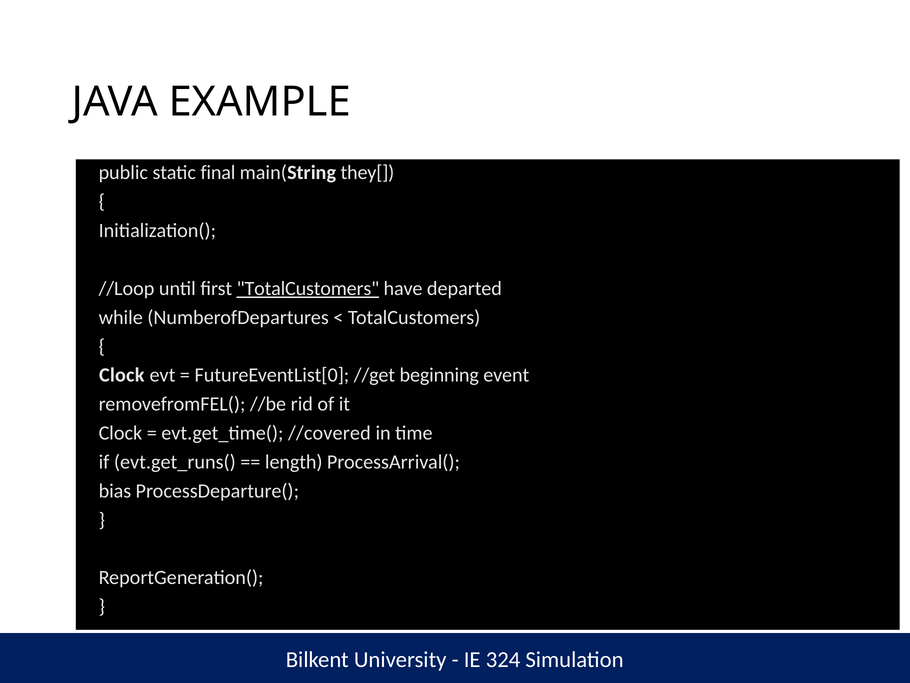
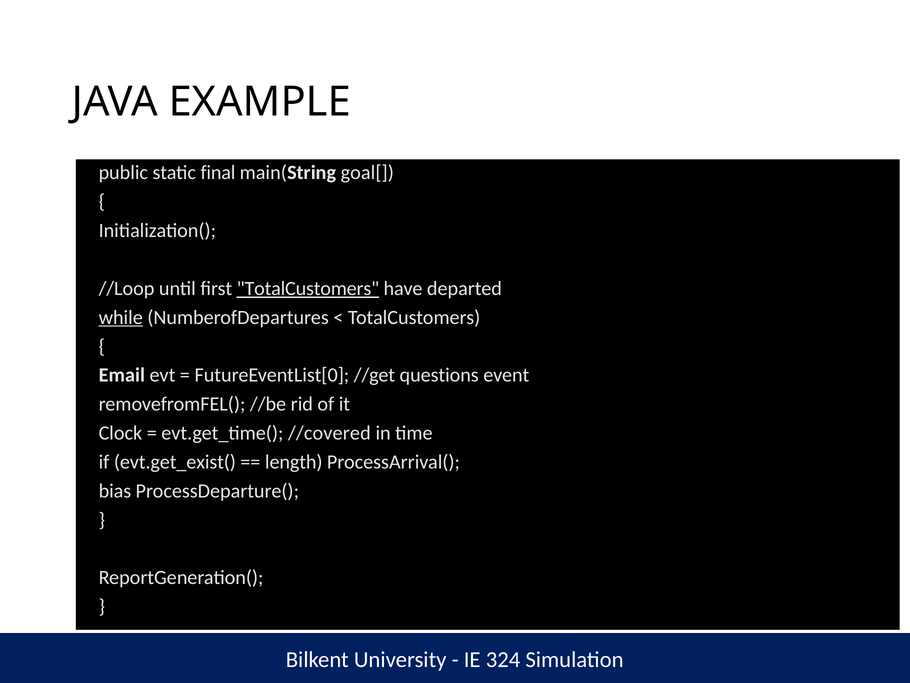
they[: they[ -> goal[ (367, 173)
while underline: none -> present (121, 317)
Clock: Clock -> Email (122, 375)
beginning: beginning -> questions (439, 375)
evt.get_runs(: evt.get_runs( -> evt.get_exist( (175, 462)
